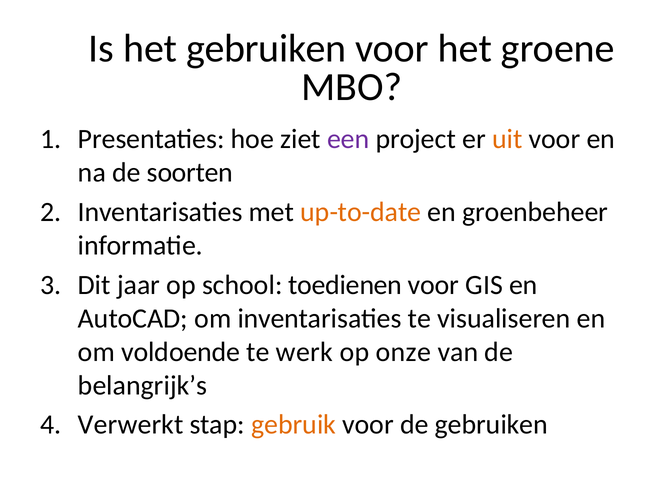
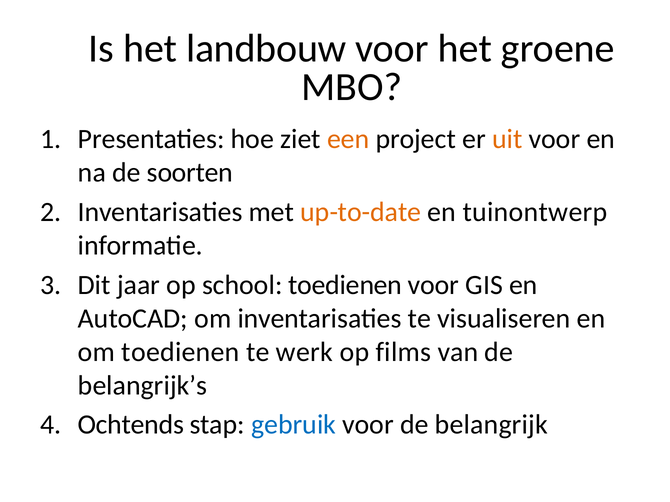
het gebruiken: gebruiken -> landbouw (266, 49)
een colour: purple -> orange (348, 139)
groenbeheer: groenbeheer -> tuinontwerp (535, 212)
om voldoende: voldoende -> toedienen (181, 352)
onze: onze -> films (403, 352)
Verwerkt: Verwerkt -> Ochtends (131, 425)
gebruik colour: orange -> blue (294, 425)
de gebruiken: gebruiken -> belangrijk (491, 425)
